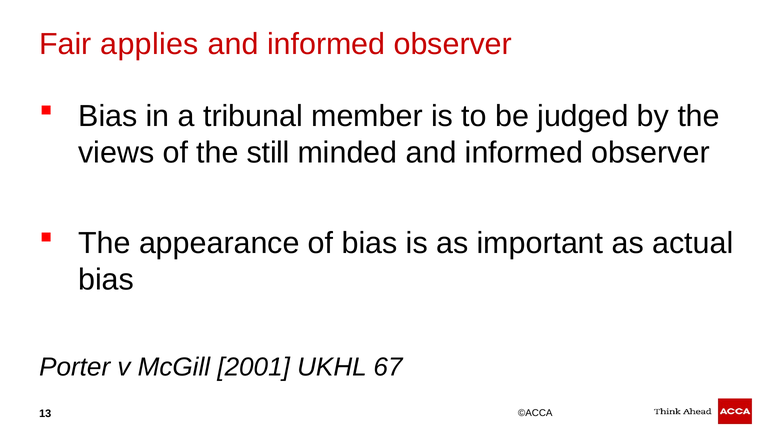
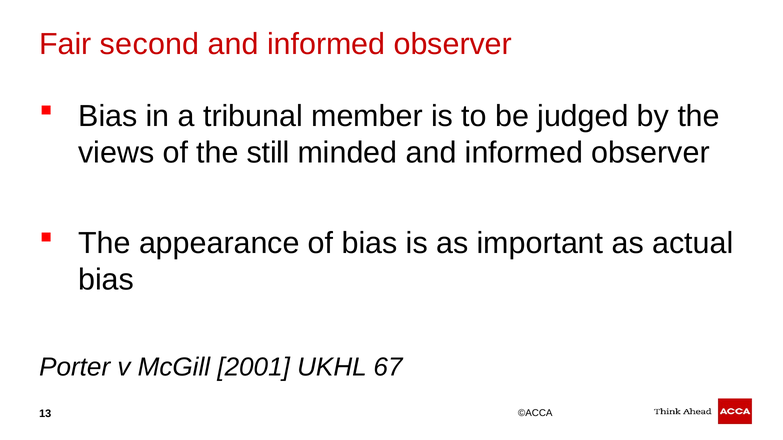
applies: applies -> second (150, 44)
